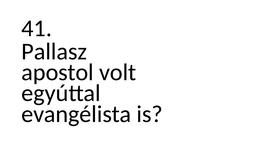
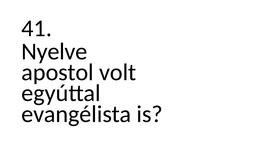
Pallasz: Pallasz -> Nyelve (54, 52)
